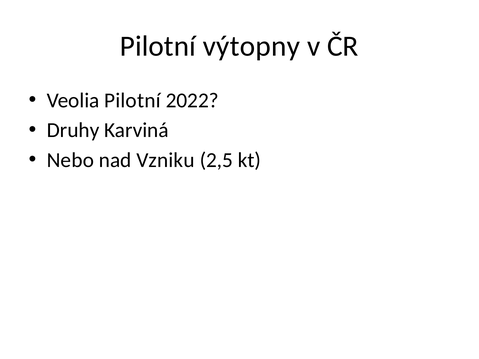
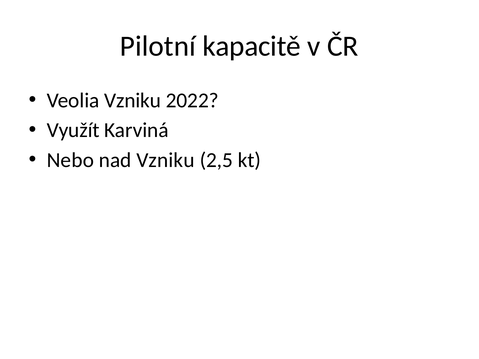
výtopny: výtopny -> kapacitě (252, 46)
Veolia Pilotní: Pilotní -> Vzniku (133, 100)
Druhy: Druhy -> Využít (73, 130)
